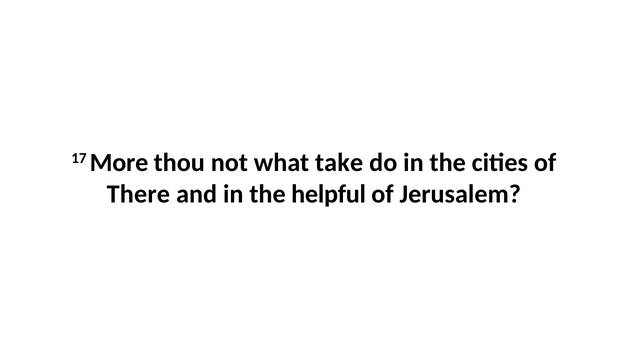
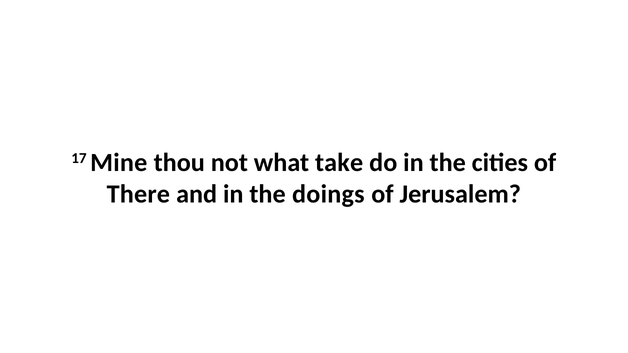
More: More -> Mine (119, 163)
helpful: helpful -> doings (328, 194)
